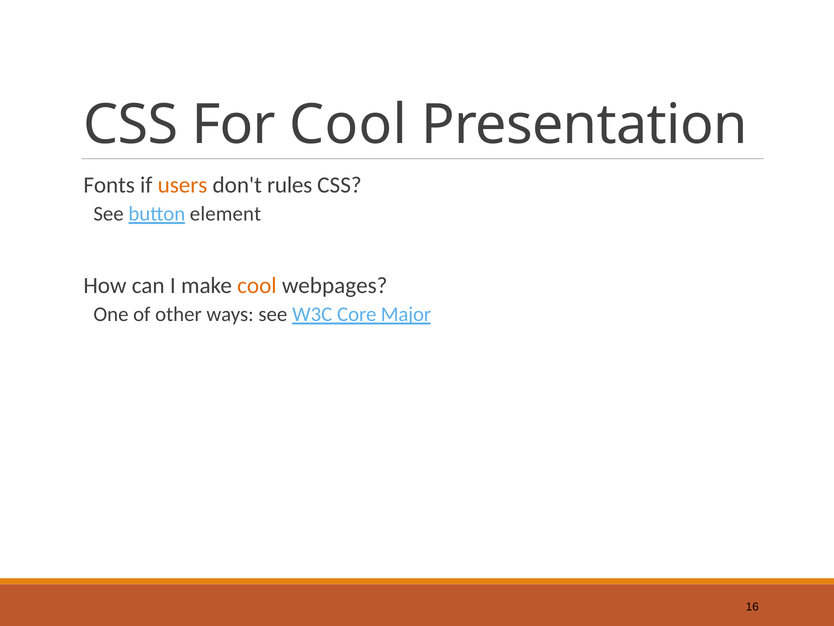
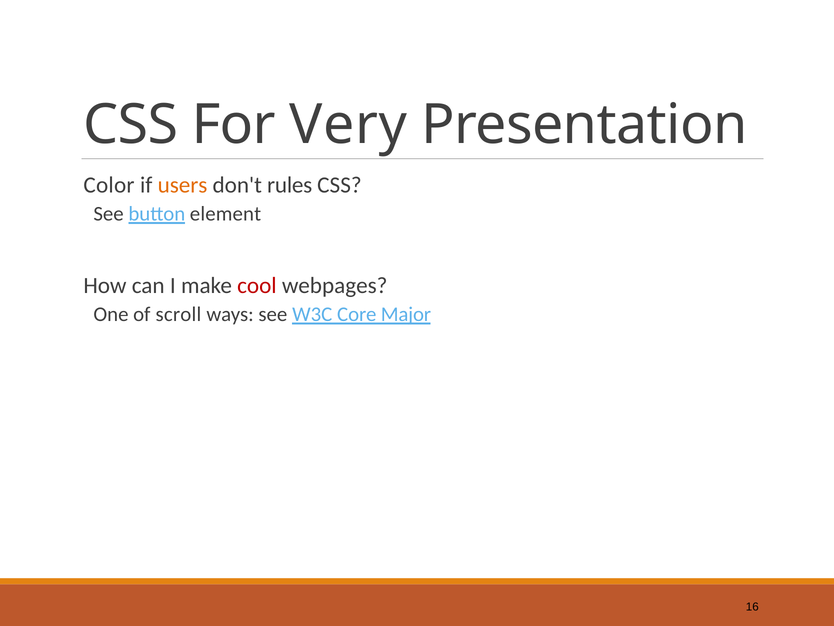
For Cool: Cool -> Very (348, 125)
Fonts: Fonts -> Color (109, 185)
cool colour: orange -> red (257, 285)
other: other -> scroll (178, 314)
